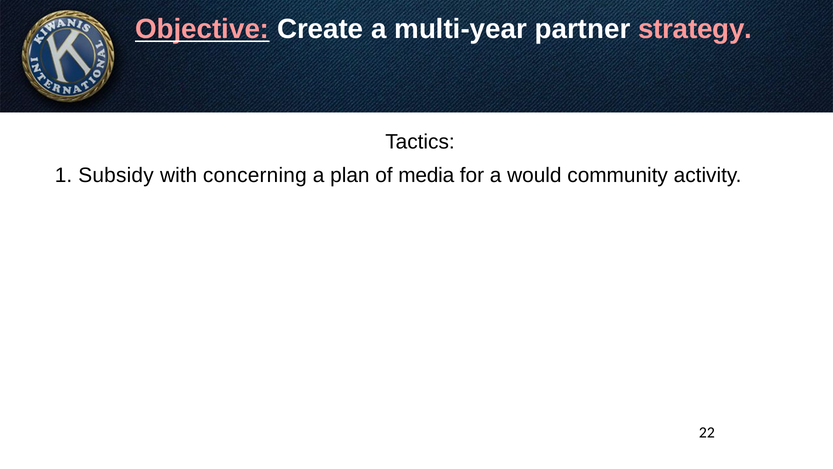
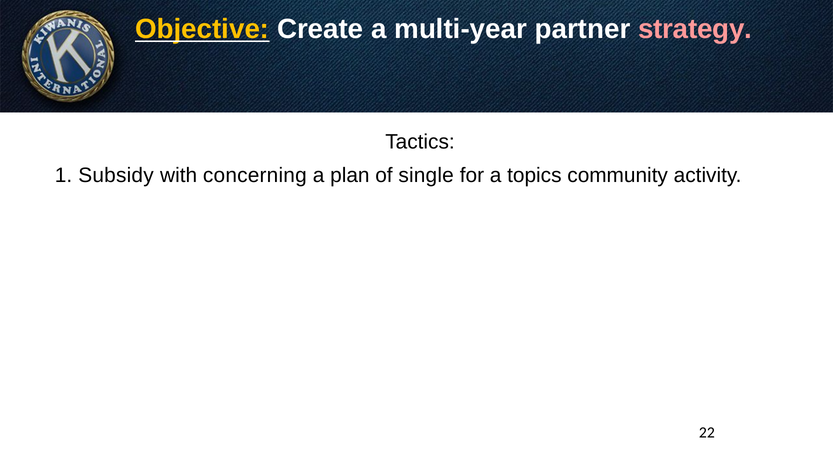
Objective colour: pink -> yellow (202, 29)
media: media -> single (426, 175)
would: would -> topics (534, 175)
